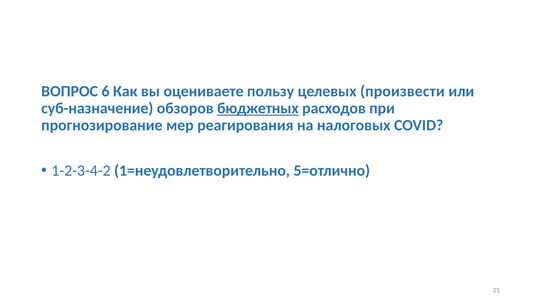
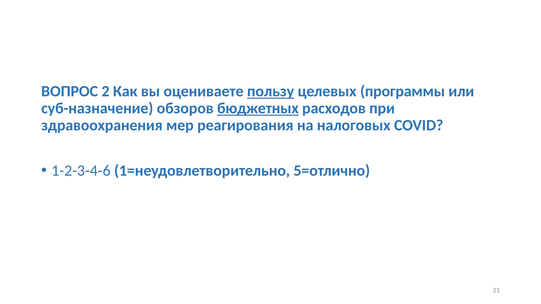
6: 6 -> 2 (106, 91)
пользу underline: none -> present (271, 91)
произвести: произвести -> программы (403, 91)
прогнозирование: прогнозирование -> здравоохранения (102, 126)
1-2-3-4-2: 1-2-3-4-2 -> 1-2-3-4-6 (81, 171)
